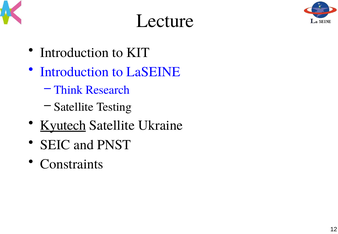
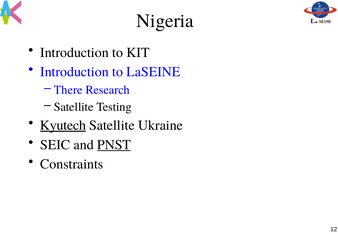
Lecture: Lecture -> Nigeria (165, 21)
Think: Think -> There (68, 90)
PNST underline: none -> present (114, 145)
